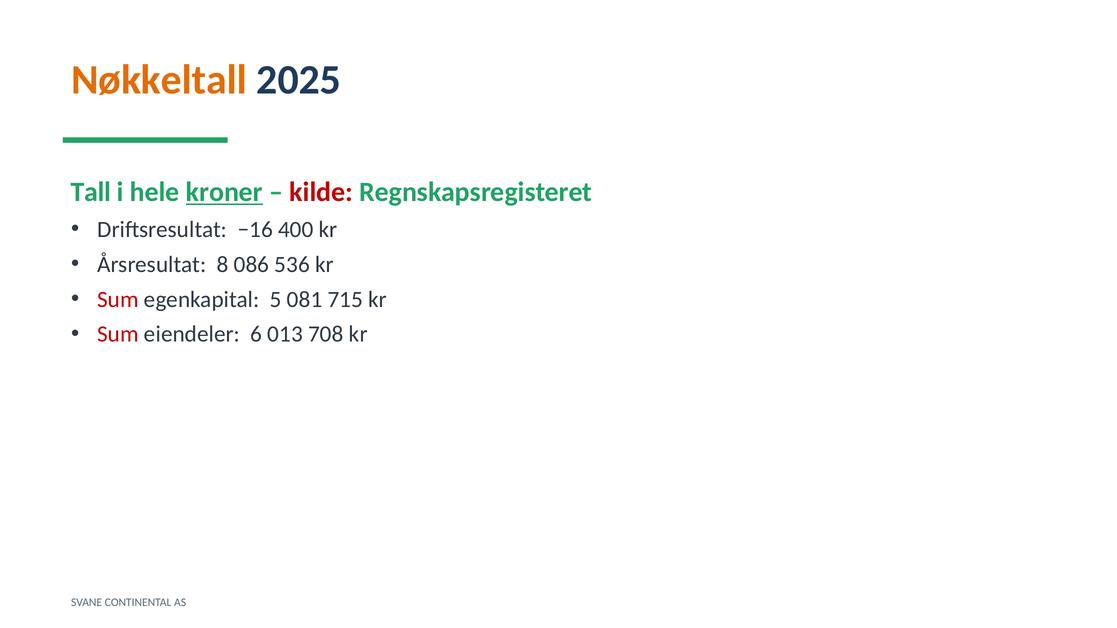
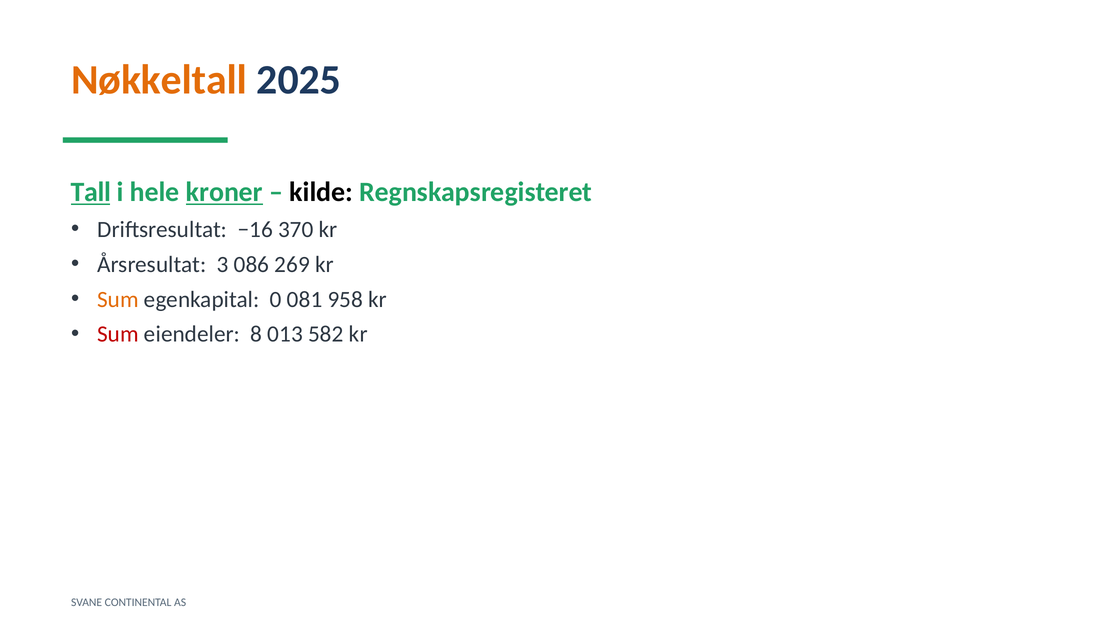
Tall underline: none -> present (91, 192)
kilde colour: red -> black (321, 192)
400: 400 -> 370 (296, 230)
8: 8 -> 3 (223, 265)
536: 536 -> 269 (292, 265)
Sum colour: red -> orange (118, 300)
5: 5 -> 0 (276, 300)
715: 715 -> 958 (345, 300)
6: 6 -> 8 (256, 334)
708: 708 -> 582 (326, 334)
